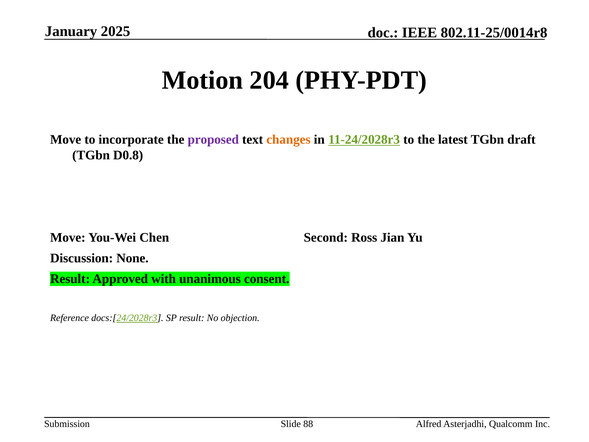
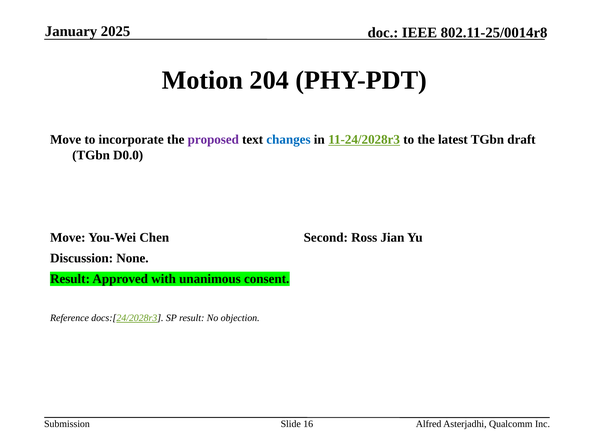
changes colour: orange -> blue (288, 139)
D0.8: D0.8 -> D0.0 (128, 155)
88: 88 -> 16 (308, 424)
